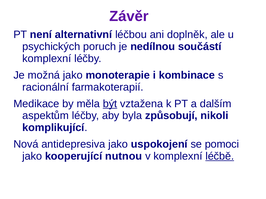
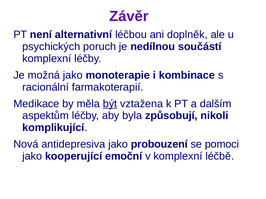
uspokojení: uspokojení -> probouzení (159, 145)
nutnou: nutnou -> emoční (124, 157)
léčbě underline: present -> none (220, 157)
